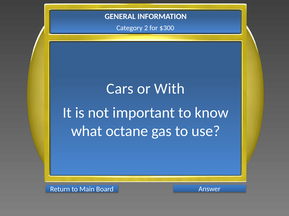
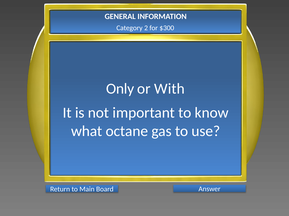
Cars: Cars -> Only (120, 89)
